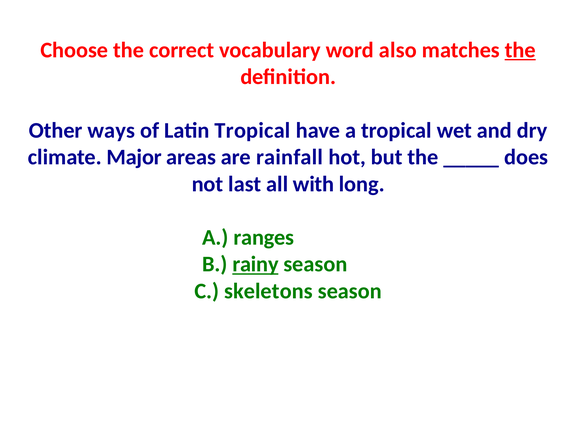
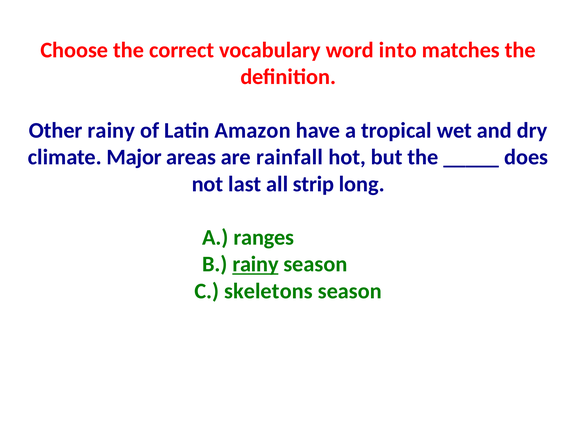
also: also -> into (398, 50)
the underline: present -> none (520, 50)
Other ways: ways -> rainy (111, 131)
Latin Tropical: Tropical -> Amazon (253, 131)
with: with -> strip (314, 184)
